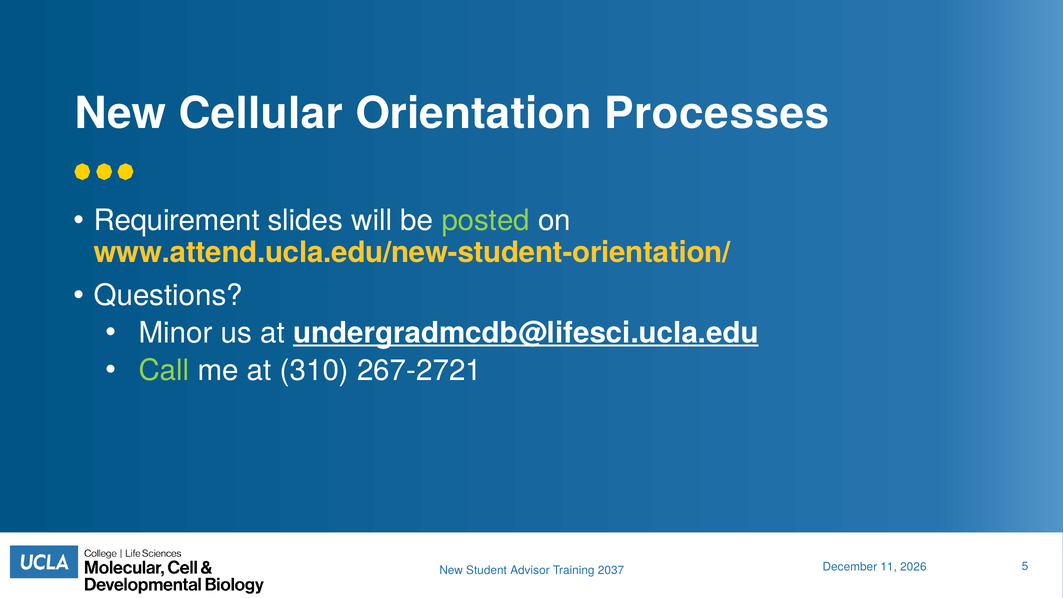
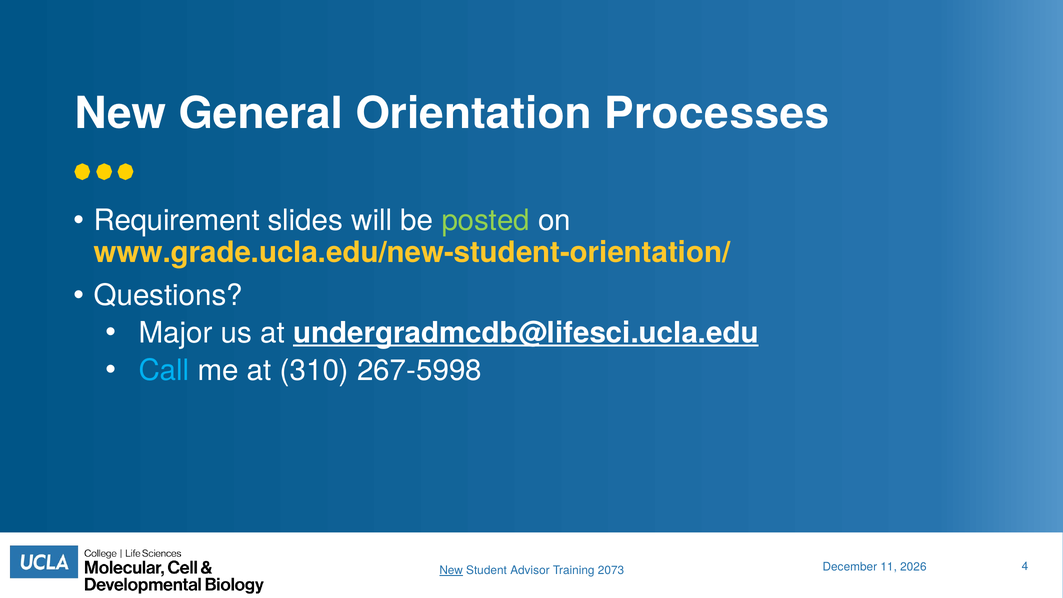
Cellular: Cellular -> General (261, 114)
www.attend.ucla.edu/new-student-orientation/: www.attend.ucla.edu/new-student-orientation/ -> www.grade.ucla.edu/new-student-orientation/ (412, 253)
Minor: Minor -> Major (176, 333)
Call colour: light green -> light blue (164, 371)
267-2721: 267-2721 -> 267-5998 (419, 371)
New underline: none -> present (451, 571)
2037: 2037 -> 2073 (611, 571)
5: 5 -> 4 (1025, 567)
